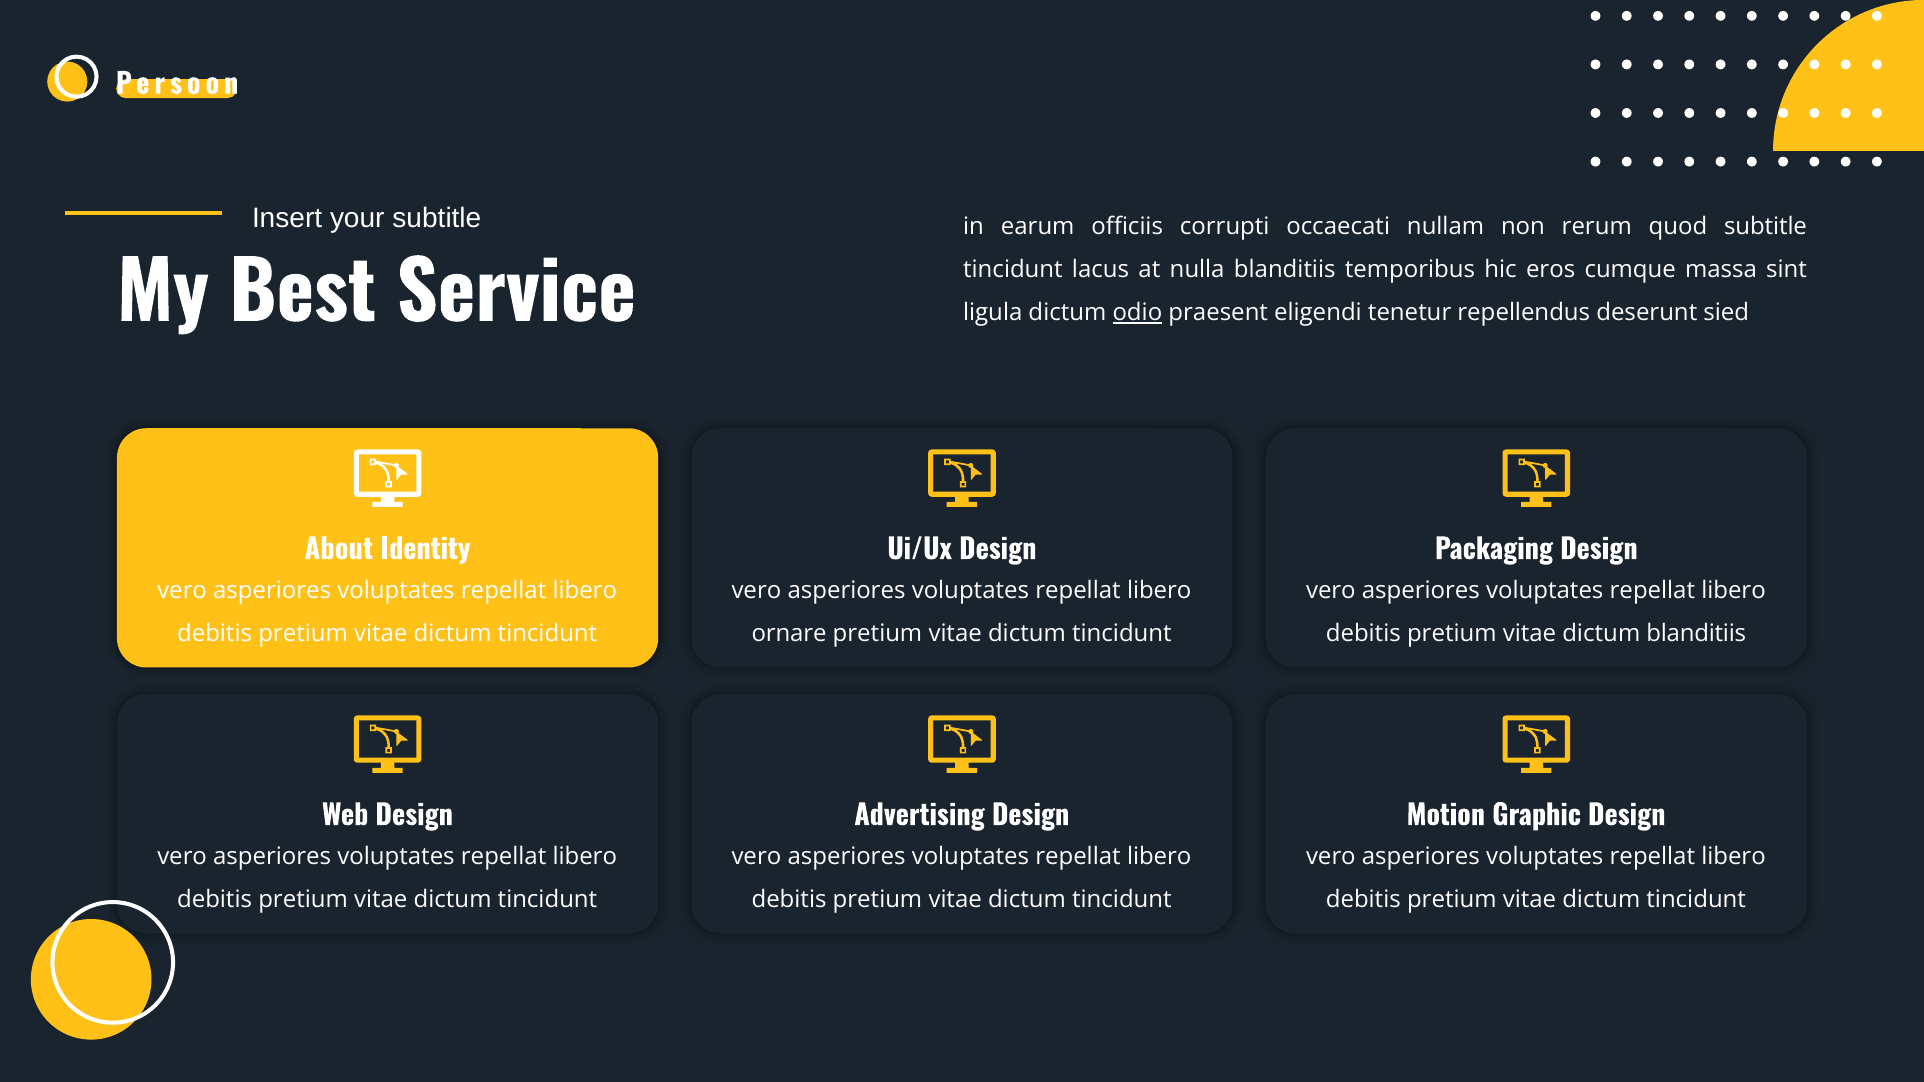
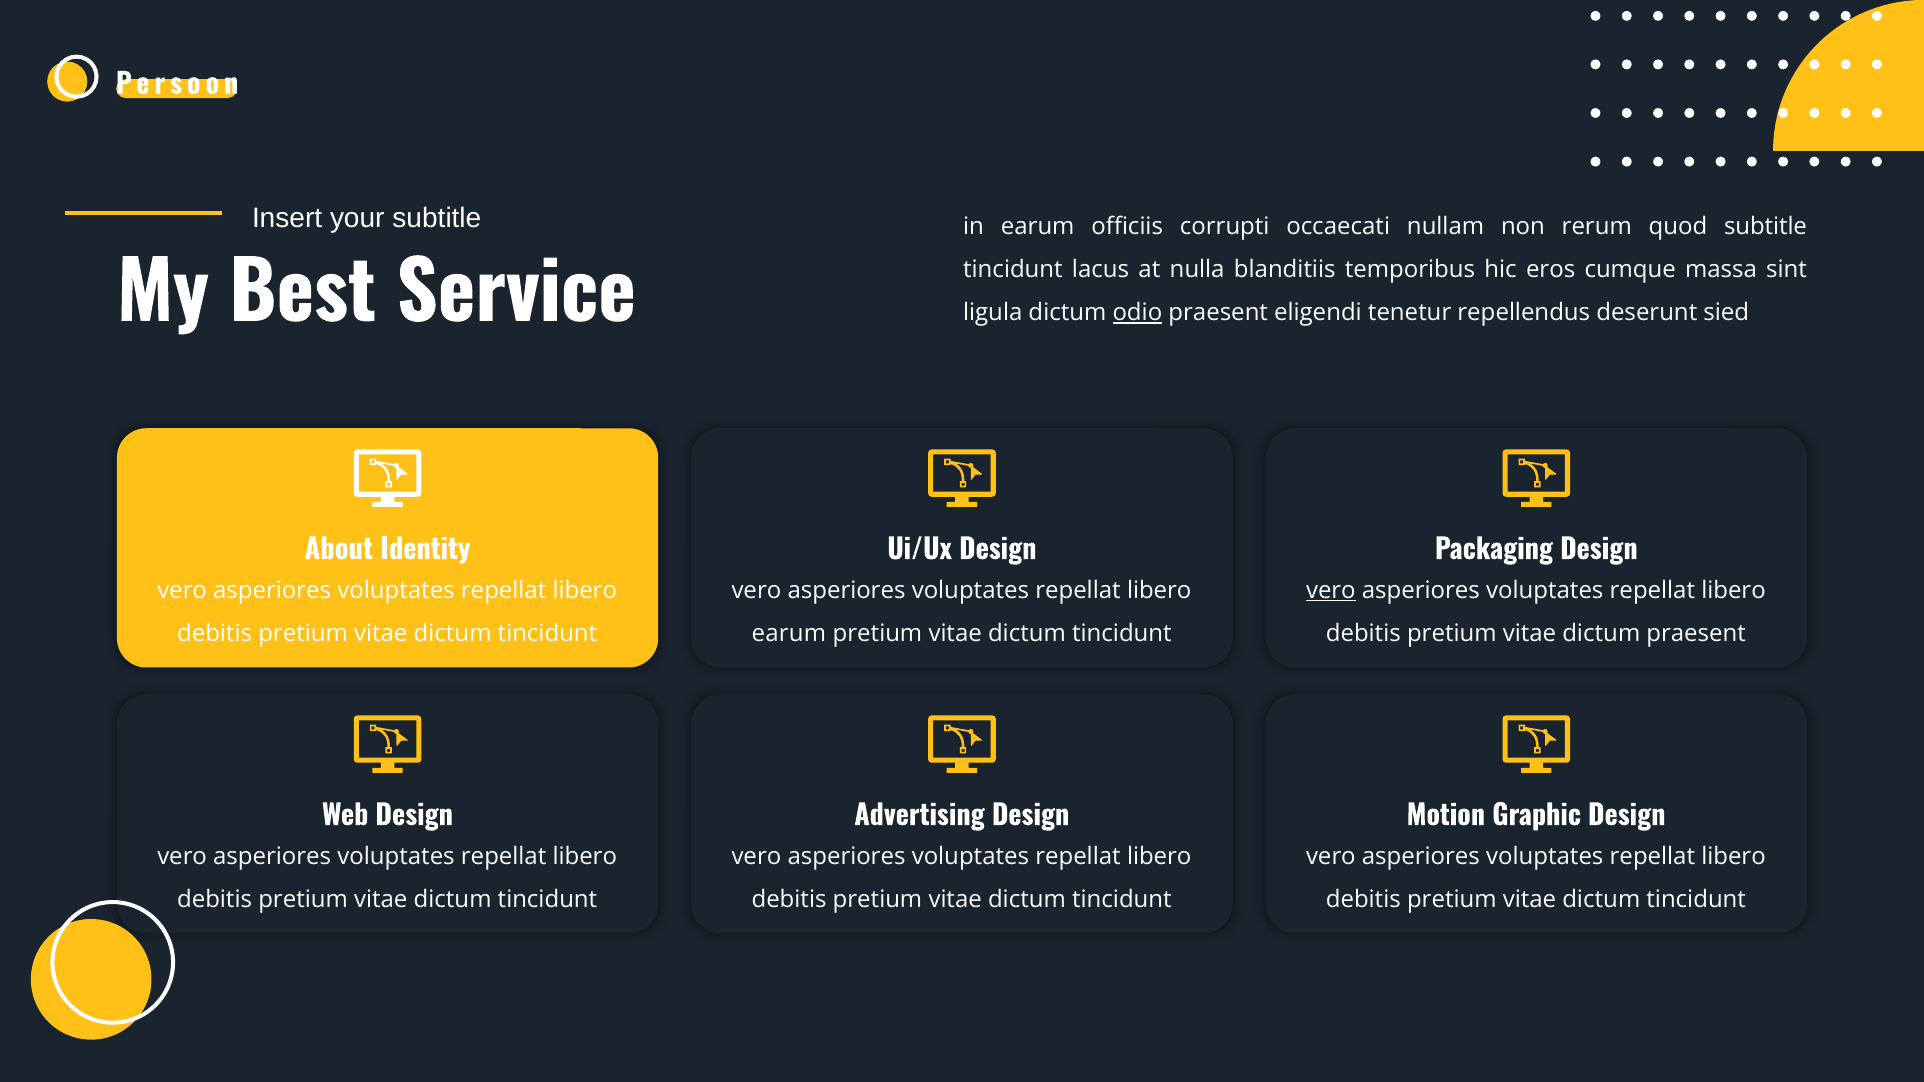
vero underline: none -> present (1331, 590)
ornare: ornare -> earum (789, 633)
dictum blanditiis: blanditiis -> praesent (1696, 633)
